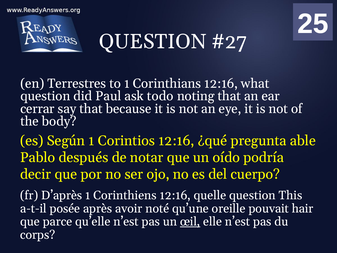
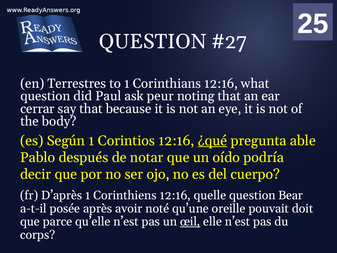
todo: todo -> peur (160, 96)
¿qué underline: none -> present (213, 140)
This: This -> Bear (291, 195)
hair: hair -> doit (303, 208)
